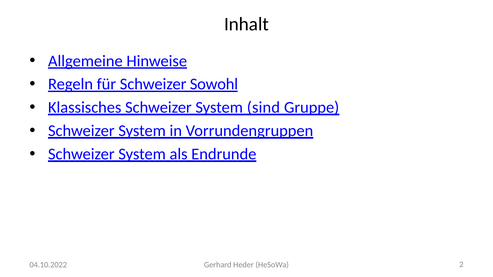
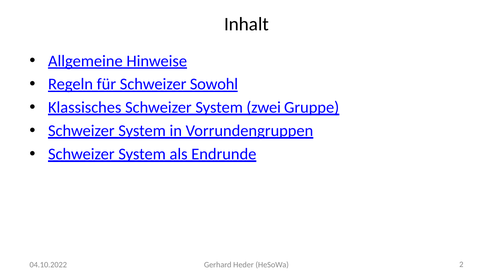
sind: sind -> zwei (264, 108)
